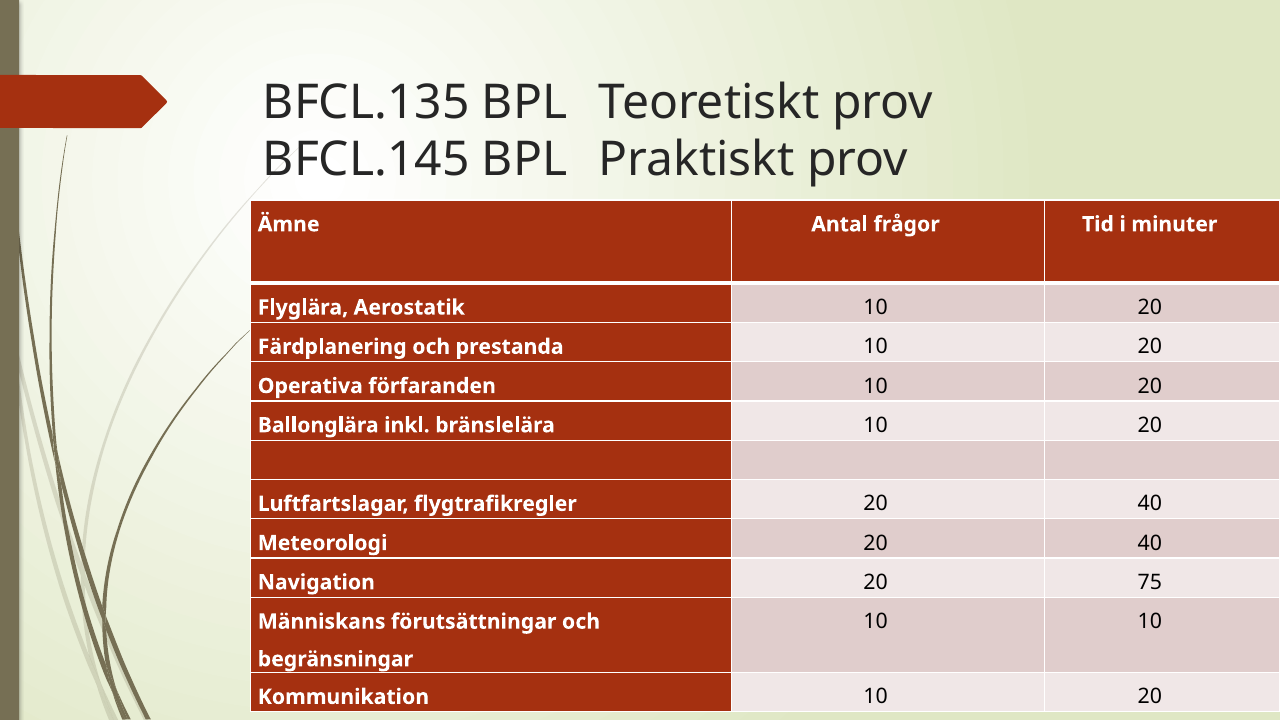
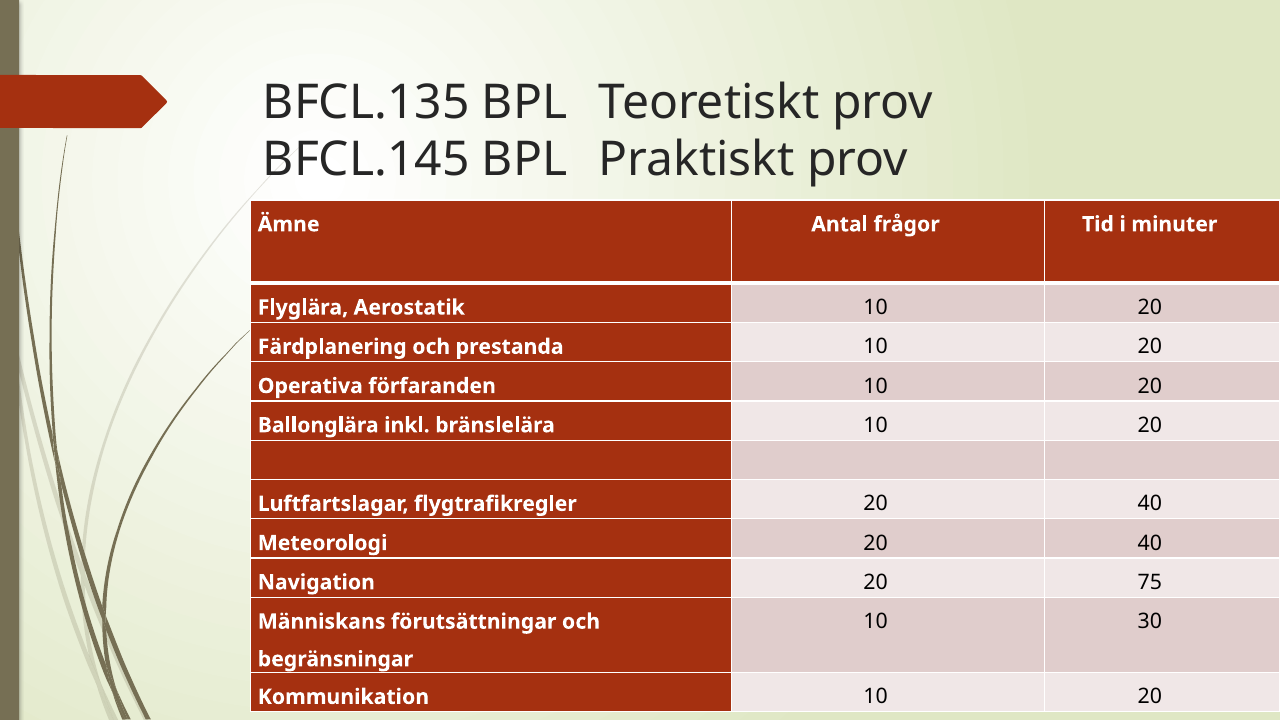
10 10: 10 -> 30 (1150, 622)
